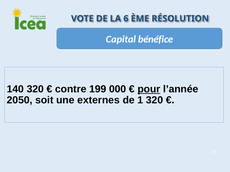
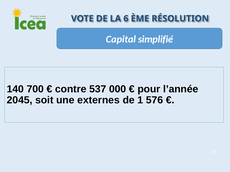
bénéfice: bénéfice -> simplifié (156, 39)
140 320: 320 -> 700 (35, 89)
199: 199 -> 537 (98, 89)
pour underline: present -> none (149, 89)
2050: 2050 -> 2045 (20, 100)
1 320: 320 -> 576 (154, 100)
